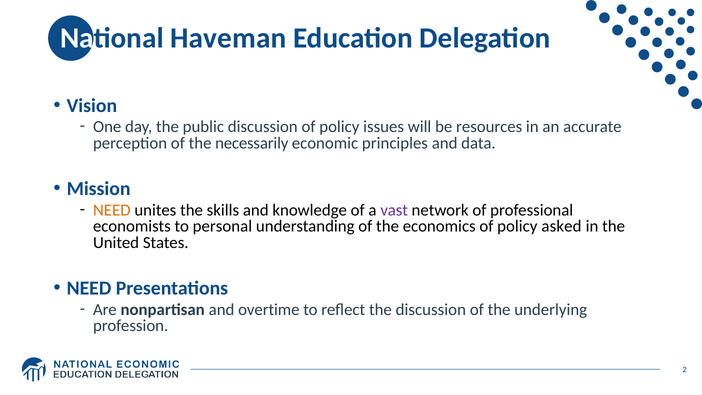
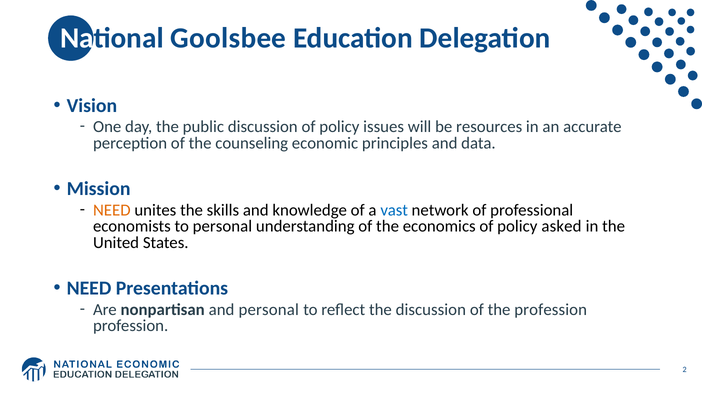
Haveman: Haveman -> Goolsbee (228, 38)
necessarily: necessarily -> counseling (252, 143)
vast colour: purple -> blue (394, 210)
and overtime: overtime -> personal (269, 309)
the underlying: underlying -> profession (551, 309)
